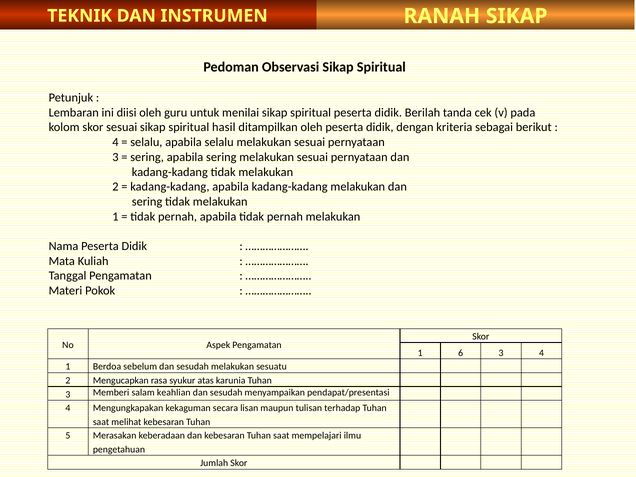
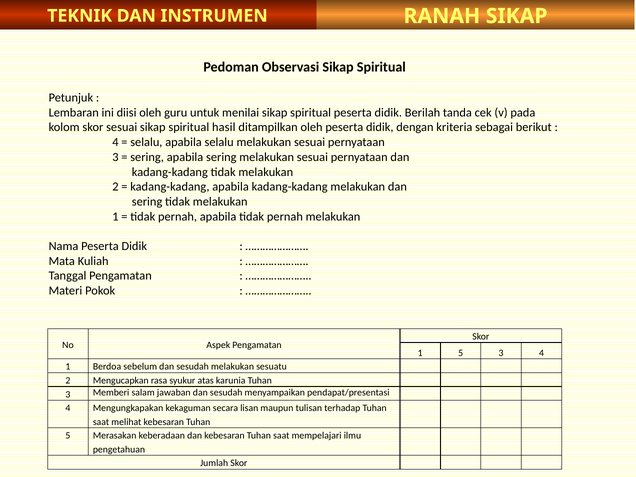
1 6: 6 -> 5 (461, 353)
keahlian: keahlian -> jawaban (174, 393)
